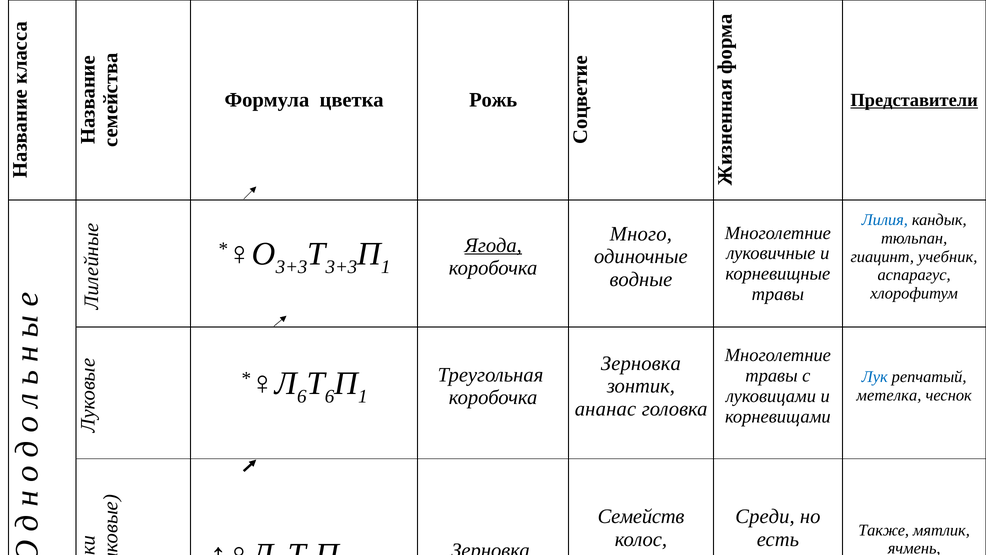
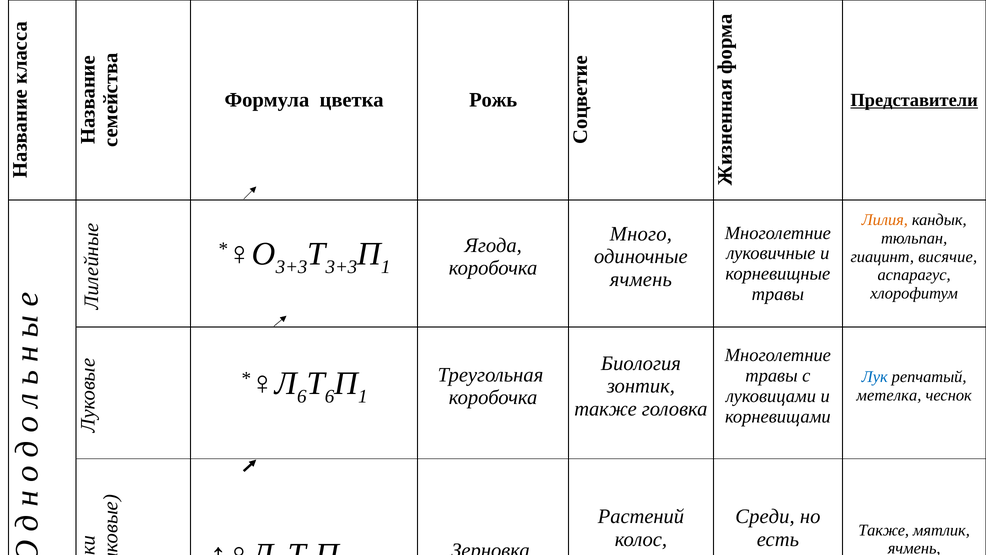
Лилия colour: blue -> orange (885, 220)
Ягода underline: present -> none (493, 245)
учебник: учебник -> висячие (948, 256)
водные: водные -> ячмень (641, 279)
Зерновка: Зерновка -> Биология (641, 363)
ананас: ананас -> также (606, 409)
Семейств: Семейств -> Растений (641, 516)
